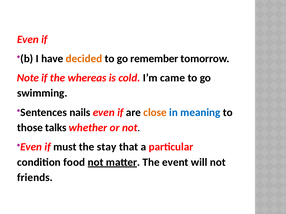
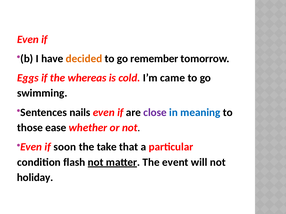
Note: Note -> Eggs (28, 78)
close colour: orange -> purple (155, 113)
talks: talks -> ease (56, 128)
must: must -> soon (65, 147)
stay: stay -> take (107, 147)
food: food -> flash (74, 163)
friends: friends -> holiday (35, 178)
